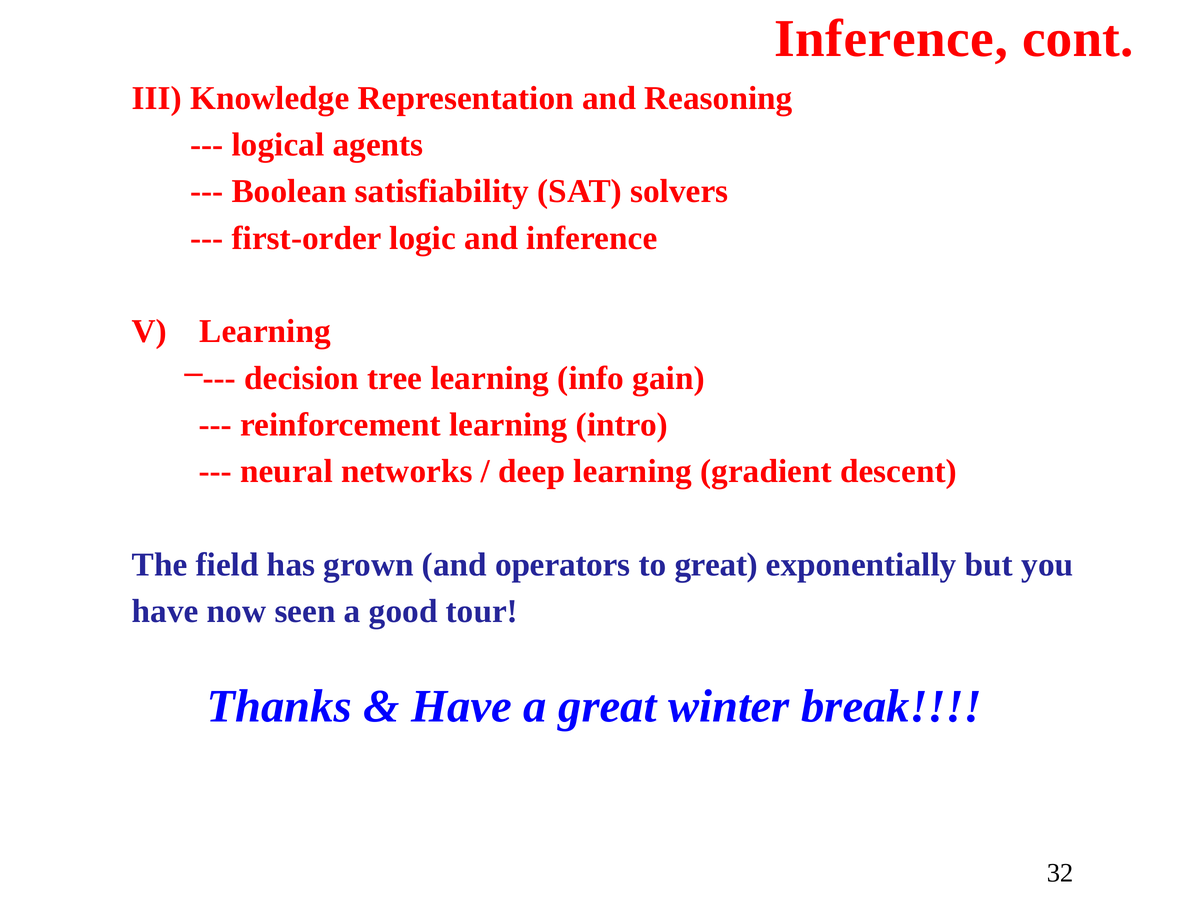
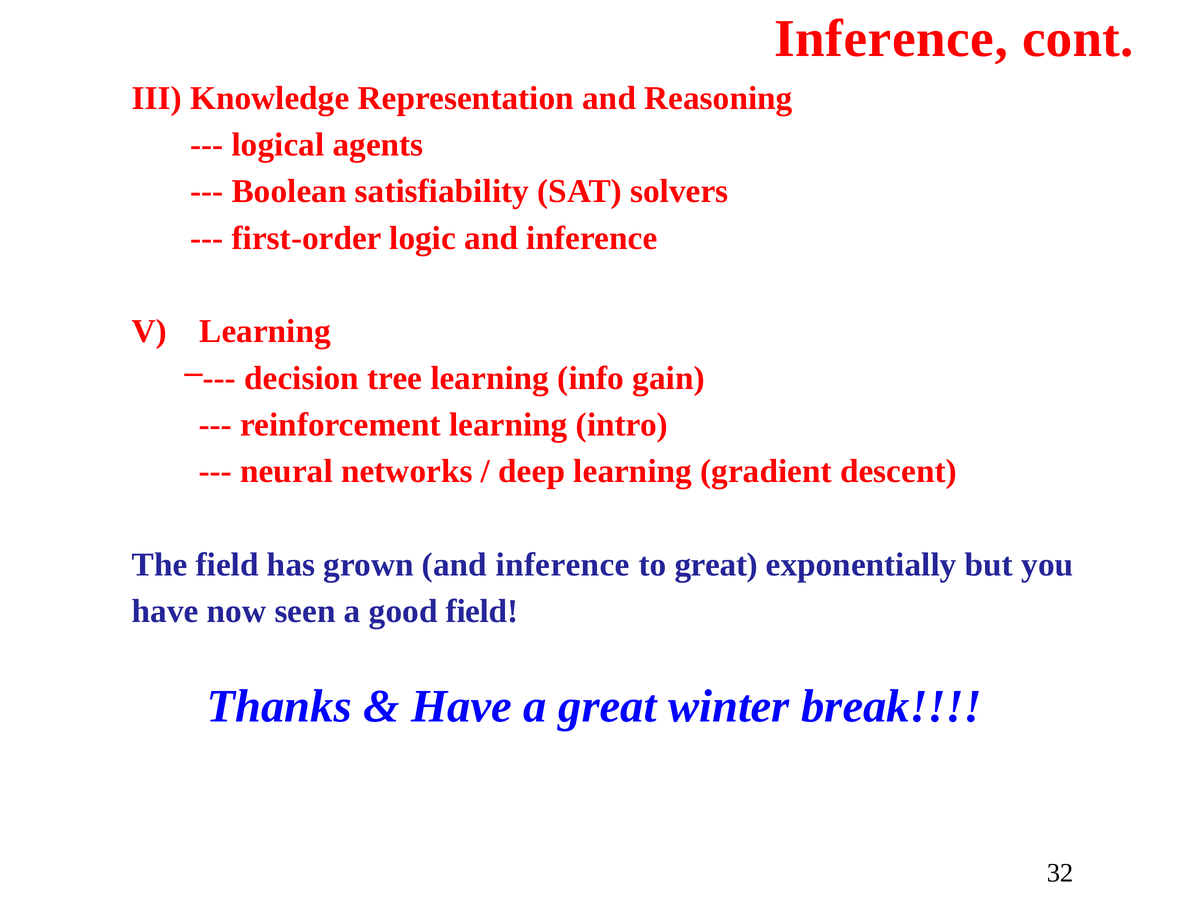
grown and operators: operators -> inference (563, 565)
good tour: tour -> field (482, 611)
